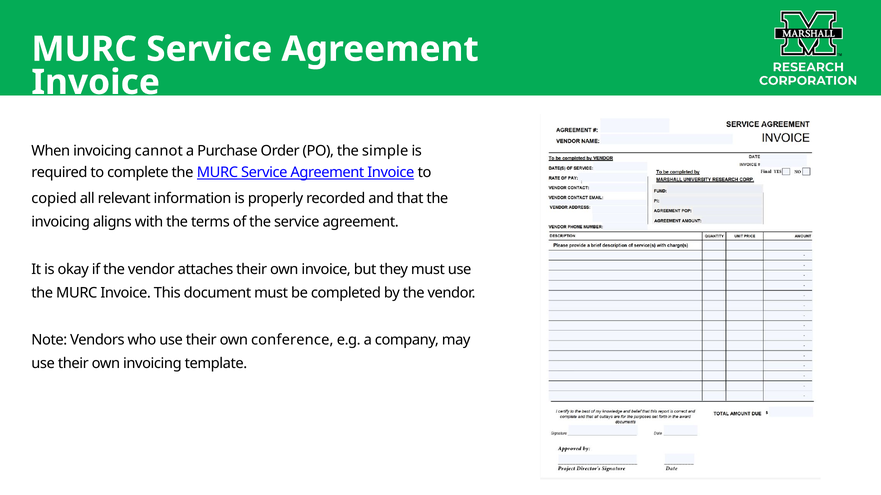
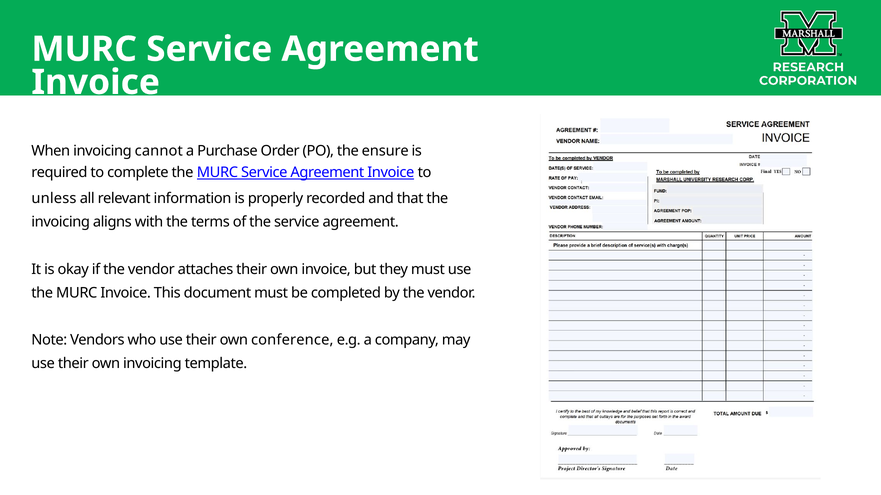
simple: simple -> ensure (385, 151)
copied: copied -> unless (54, 199)
